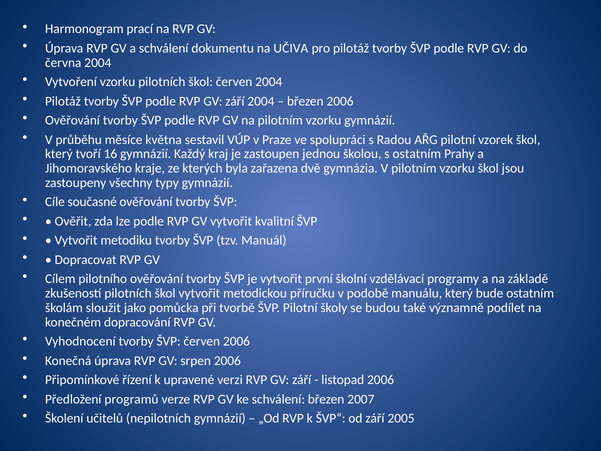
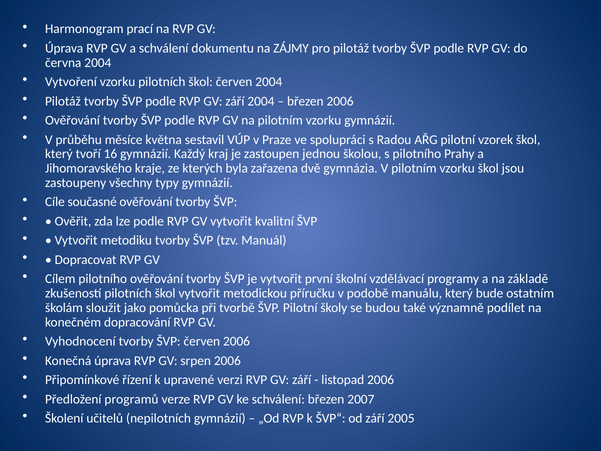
UČIVA: UČIVA -> ZÁJMY (291, 48)
s ostatním: ostatním -> pilotního (417, 154)
